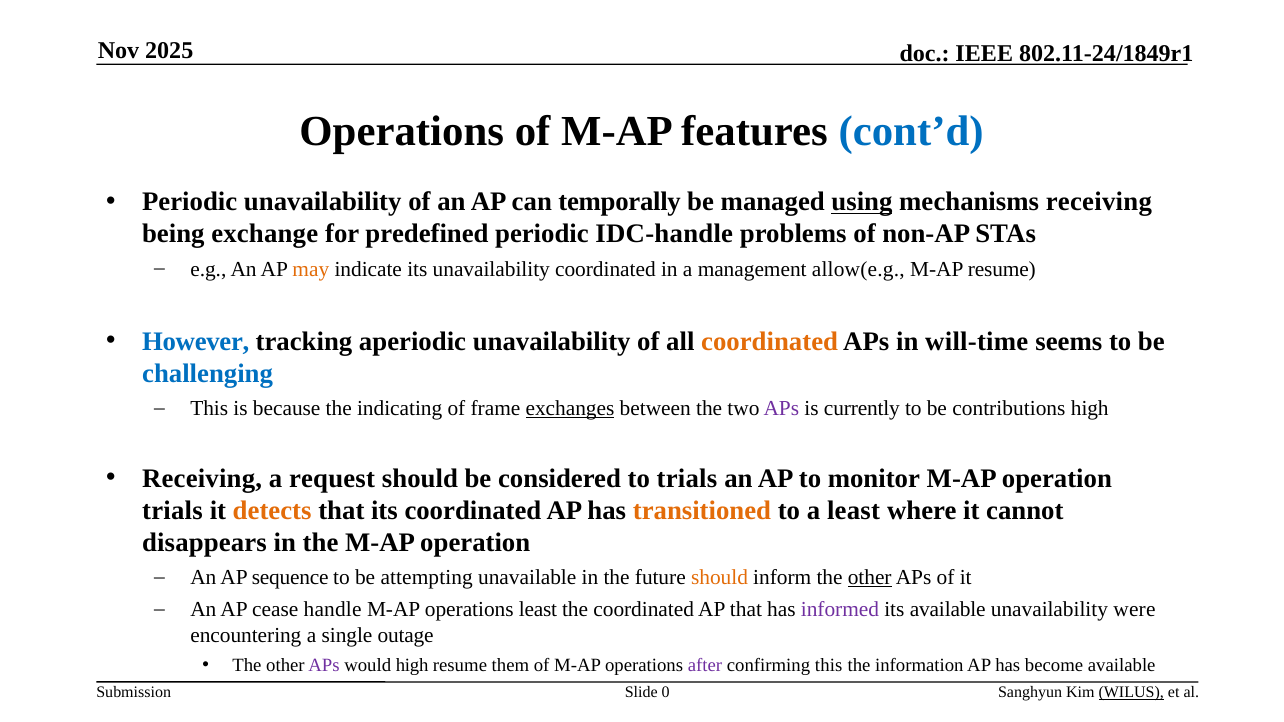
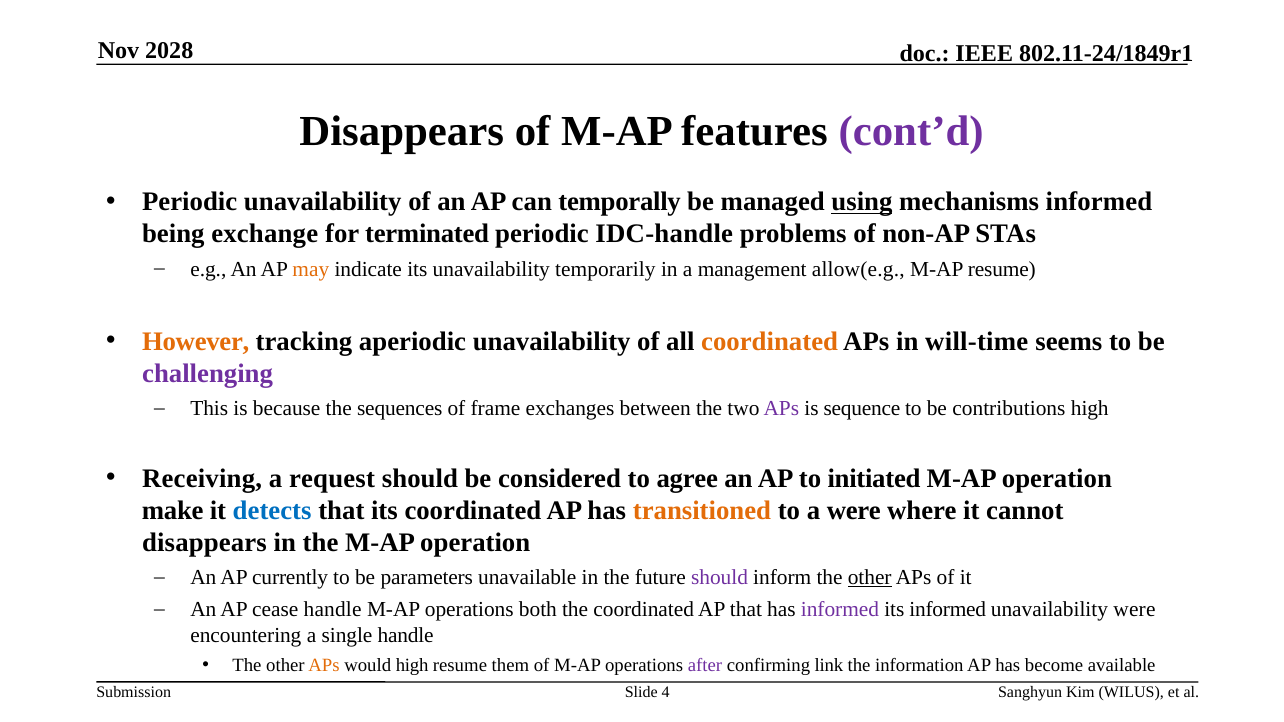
2025: 2025 -> 2028 (169, 51)
Operations: Operations -> Disappears (402, 131)
cont’d colour: blue -> purple (911, 131)
mechanisms receiving: receiving -> informed (1099, 202)
predefined: predefined -> terminated (427, 234)
unavailability coordinated: coordinated -> temporarily (605, 269)
However colour: blue -> orange (196, 341)
challenging colour: blue -> purple (208, 374)
indicating: indicating -> sequences (400, 409)
exchanges underline: present -> none (570, 409)
currently: currently -> sequence (862, 409)
to trials: trials -> agree (687, 478)
monitor: monitor -> initiated (874, 478)
trials: trials -> make (173, 510)
detects colour: orange -> blue (272, 510)
a least: least -> were (854, 510)
sequence: sequence -> currently (290, 578)
attempting: attempting -> parameters (427, 578)
should colour: orange -> purple (720, 578)
operations least: least -> both (538, 610)
its available: available -> informed (948, 610)
single outage: outage -> handle (406, 636)
APs colour: purple -> orange (324, 666)
confirming this: this -> link (829, 666)
0: 0 -> 4 (666, 693)
WILUS underline: present -> none (1131, 693)
